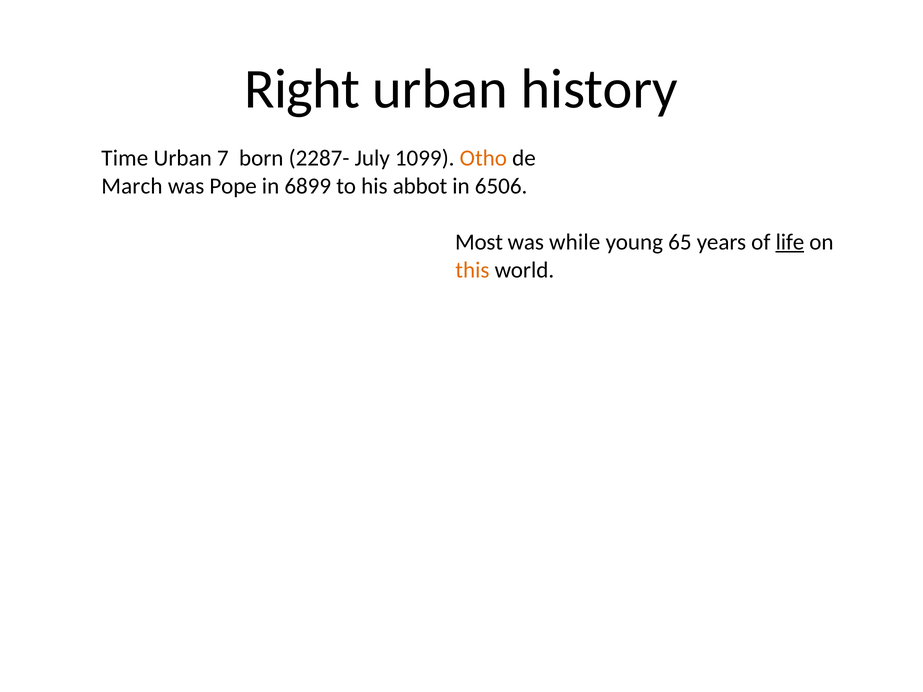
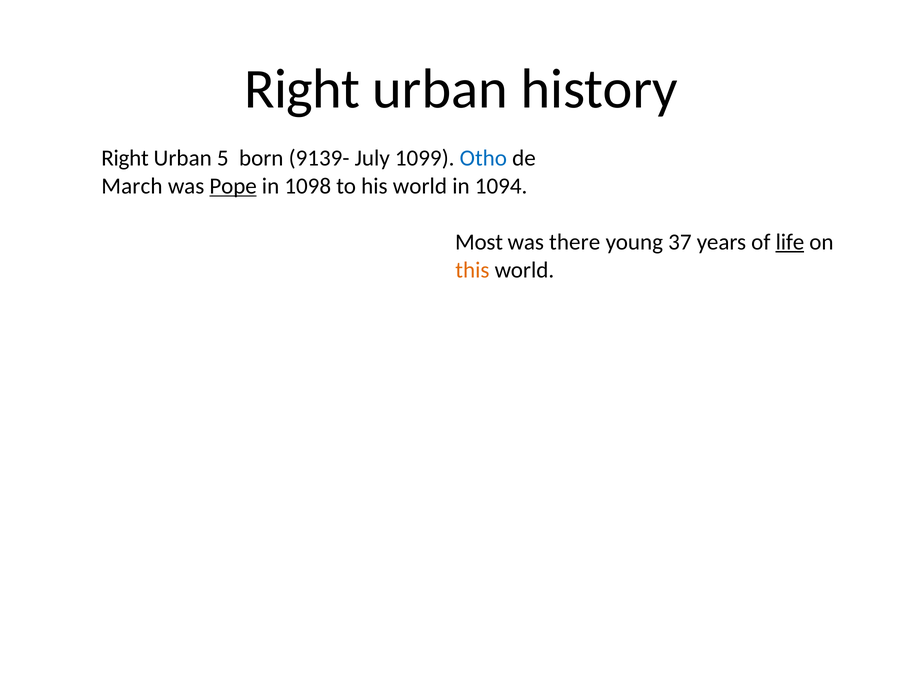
Time: Time -> Right (125, 158)
7: 7 -> 5 (223, 158)
2287-: 2287- -> 9139- (319, 158)
Otho colour: orange -> blue (483, 158)
Pope underline: none -> present (233, 186)
6899: 6899 -> 1098 (308, 186)
his abbot: abbot -> world (420, 186)
6506: 6506 -> 1094 (501, 186)
while: while -> there (575, 242)
65: 65 -> 37 (680, 242)
